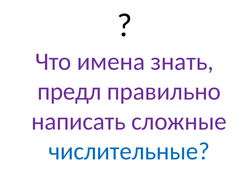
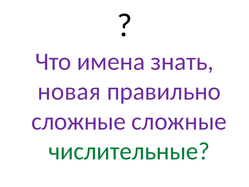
предл: предл -> новая (69, 91)
написать: написать -> сложные (79, 121)
числительные colour: blue -> green (129, 151)
